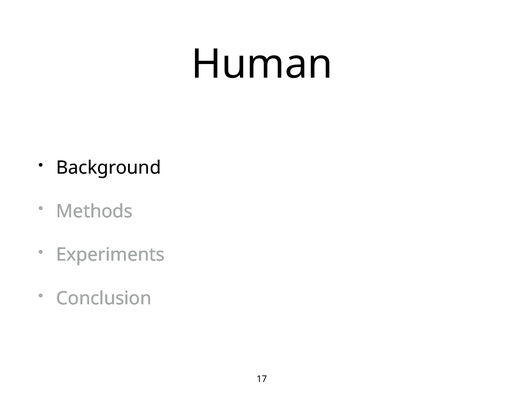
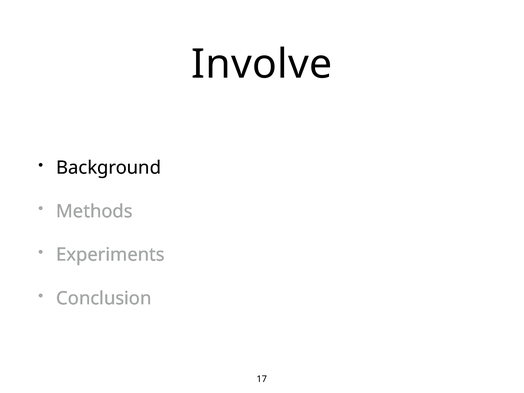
Human: Human -> Involve (262, 64)
